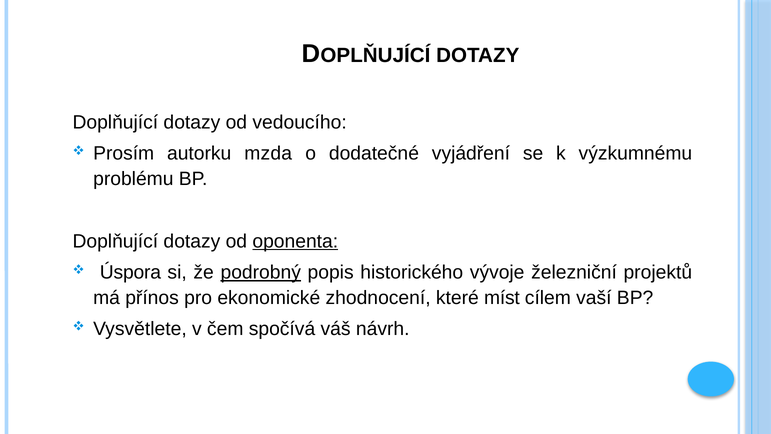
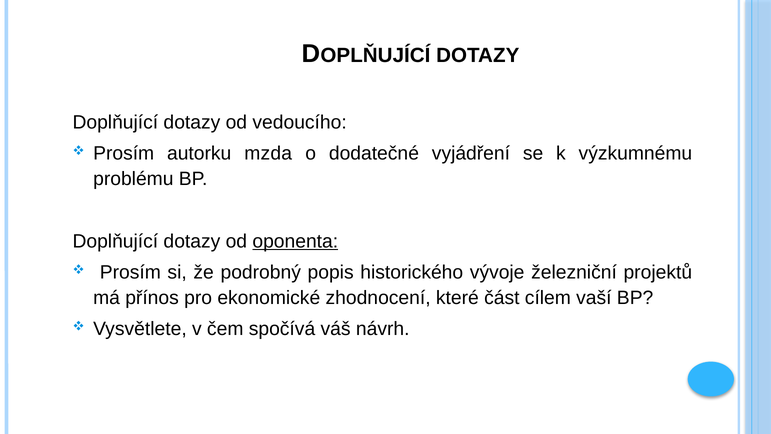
Úspora: Úspora -> Prosím (130, 272)
podrobný underline: present -> none (261, 272)
míst: míst -> část (502, 298)
